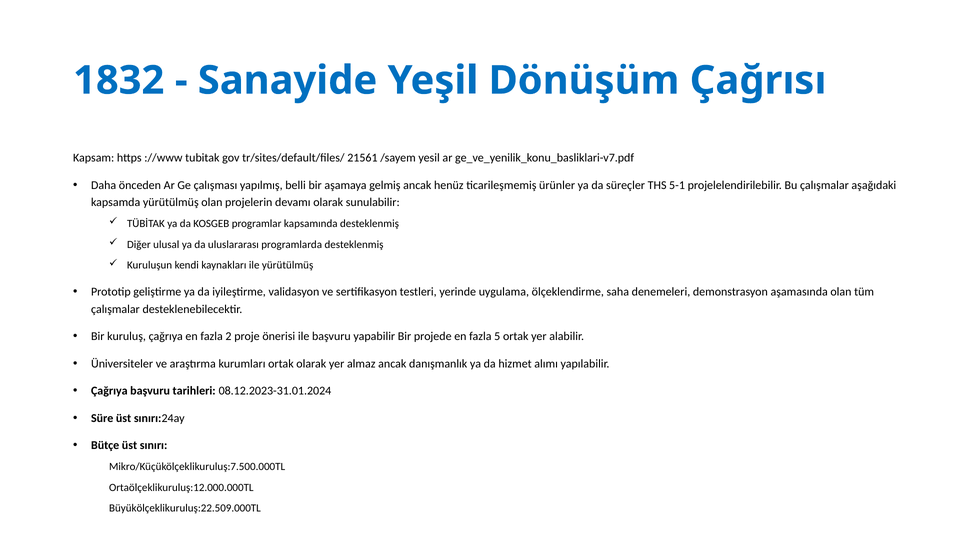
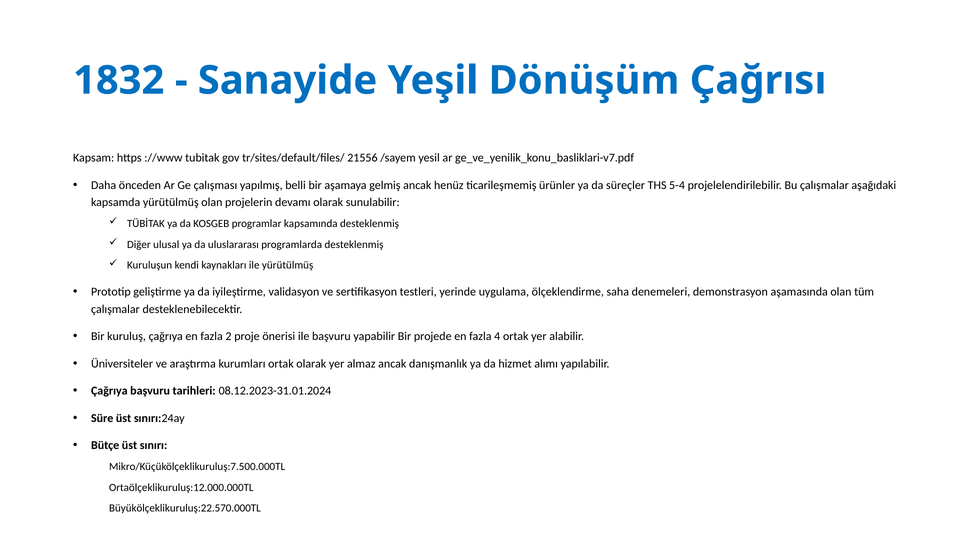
21561: 21561 -> 21556 (362, 158)
5-1: 5-1 -> 5-4 (677, 185)
5: 5 -> 4 (497, 337)
Büyükölçeklikuruluş:22.509.000TL: Büyükölçeklikuruluş:22.509.000TL -> Büyükölçeklikuruluş:22.570.000TL (185, 509)
